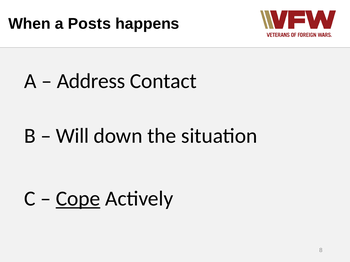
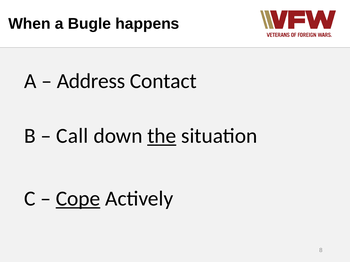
Posts: Posts -> Bugle (89, 24)
Will: Will -> Call (72, 136)
the underline: none -> present (162, 136)
